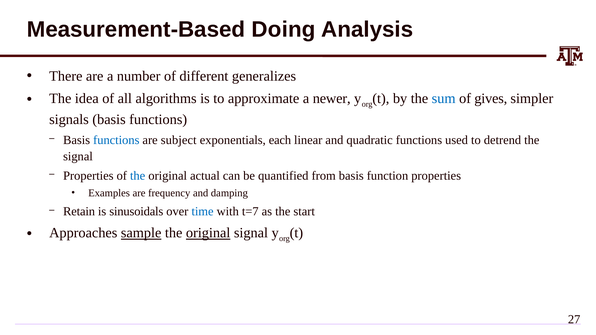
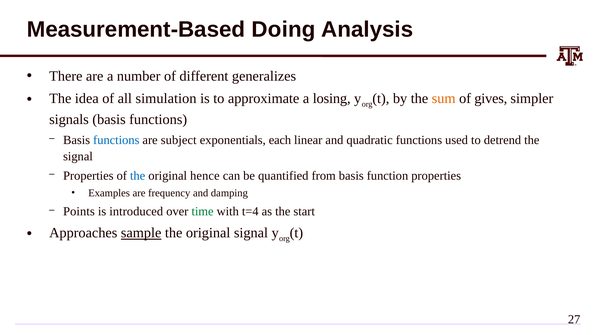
algorithms: algorithms -> simulation (166, 99)
newer: newer -> losing (332, 99)
sum colour: blue -> orange (444, 99)
actual: actual -> hence (205, 176)
Retain: Retain -> Points (79, 212)
sinusoidals: sinusoidals -> introduced (136, 212)
time colour: blue -> green (203, 212)
t=7: t=7 -> t=4 (250, 212)
original underline: present -> none (208, 233)
